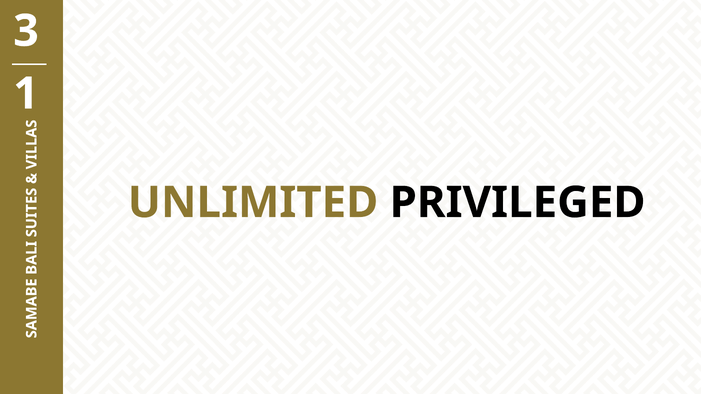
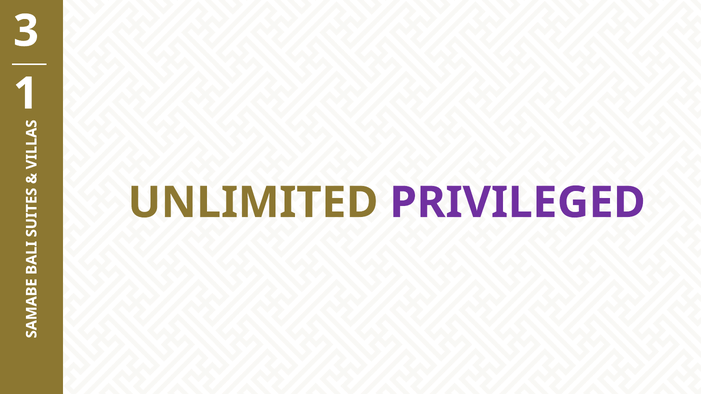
PRIVILEGED colour: black -> purple (518, 203)
